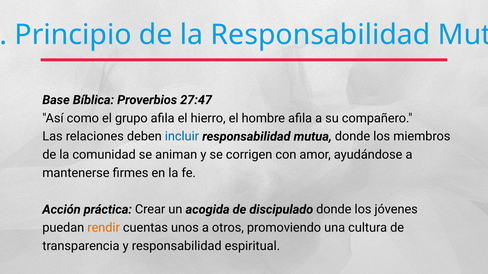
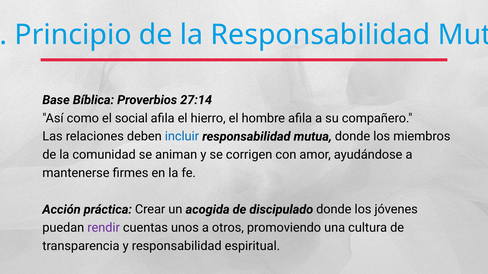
27:47: 27:47 -> 27:14 (196, 100)
grupo: grupo -> social (131, 118)
rendir colour: orange -> purple (104, 228)
